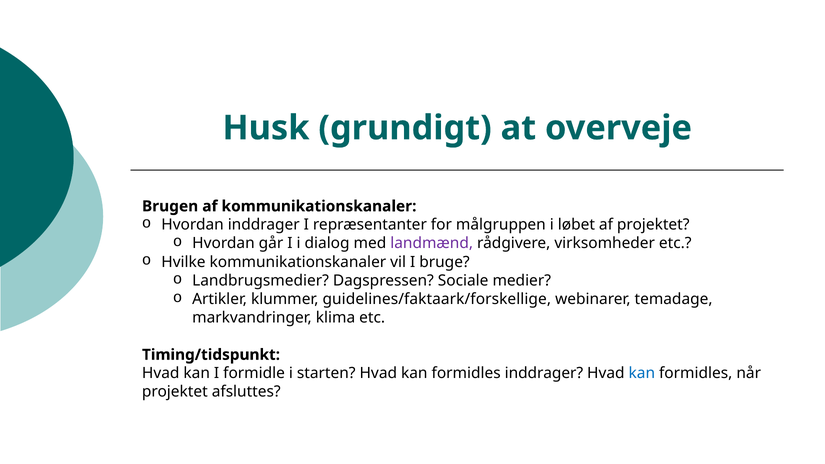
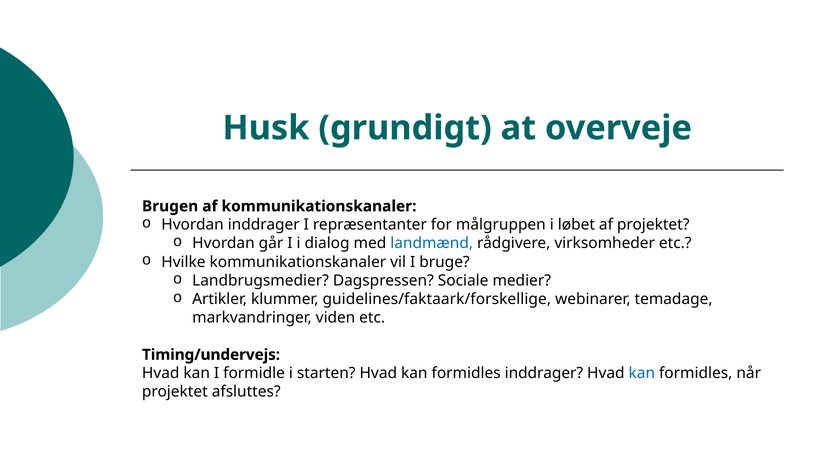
landmænd colour: purple -> blue (432, 243)
klima: klima -> viden (336, 318)
Timing/tidspunkt: Timing/tidspunkt -> Timing/undervejs (211, 355)
